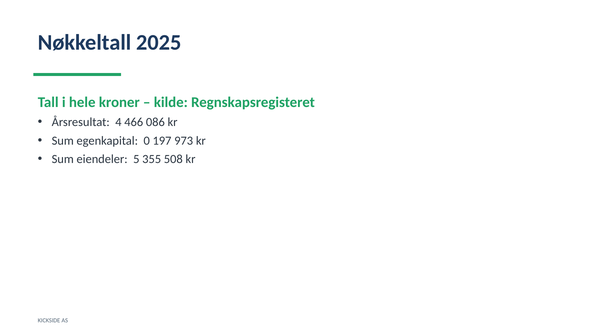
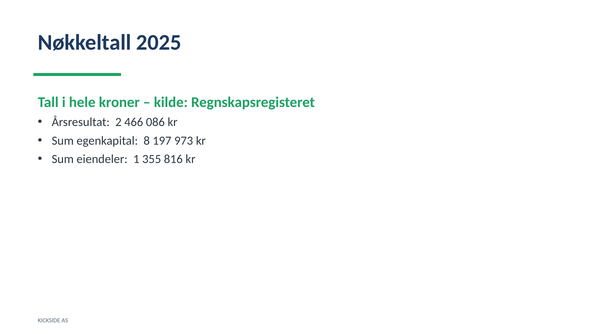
4: 4 -> 2 (118, 122)
0: 0 -> 8 (147, 141)
5: 5 -> 1 (136, 159)
508: 508 -> 816 (173, 159)
